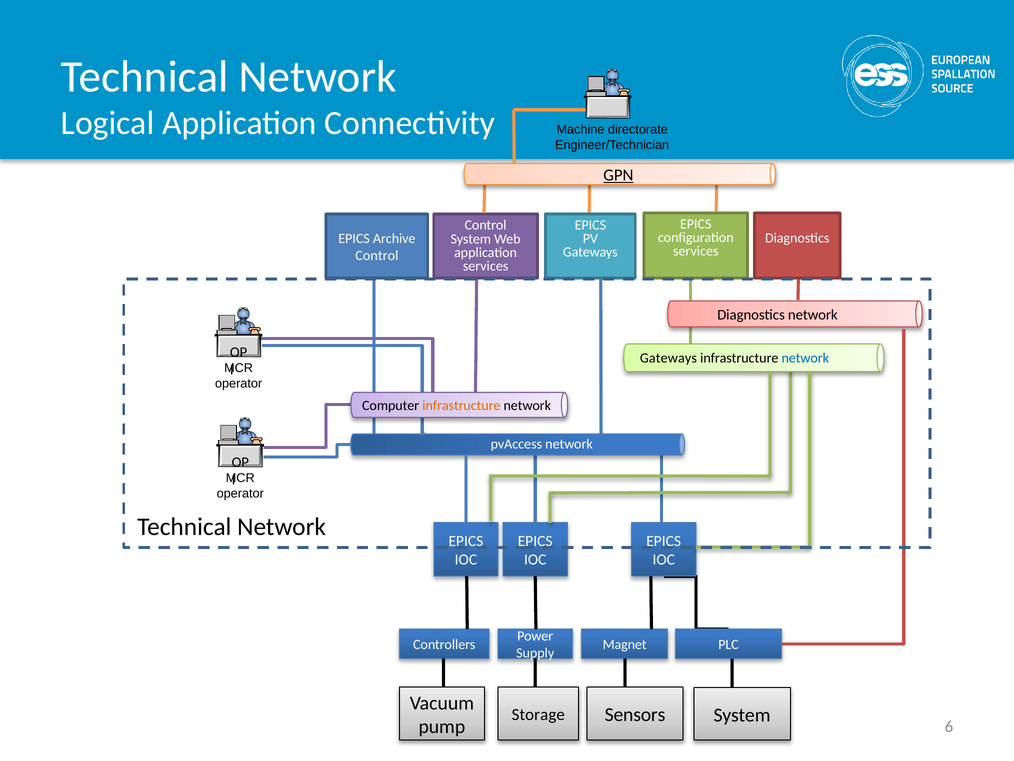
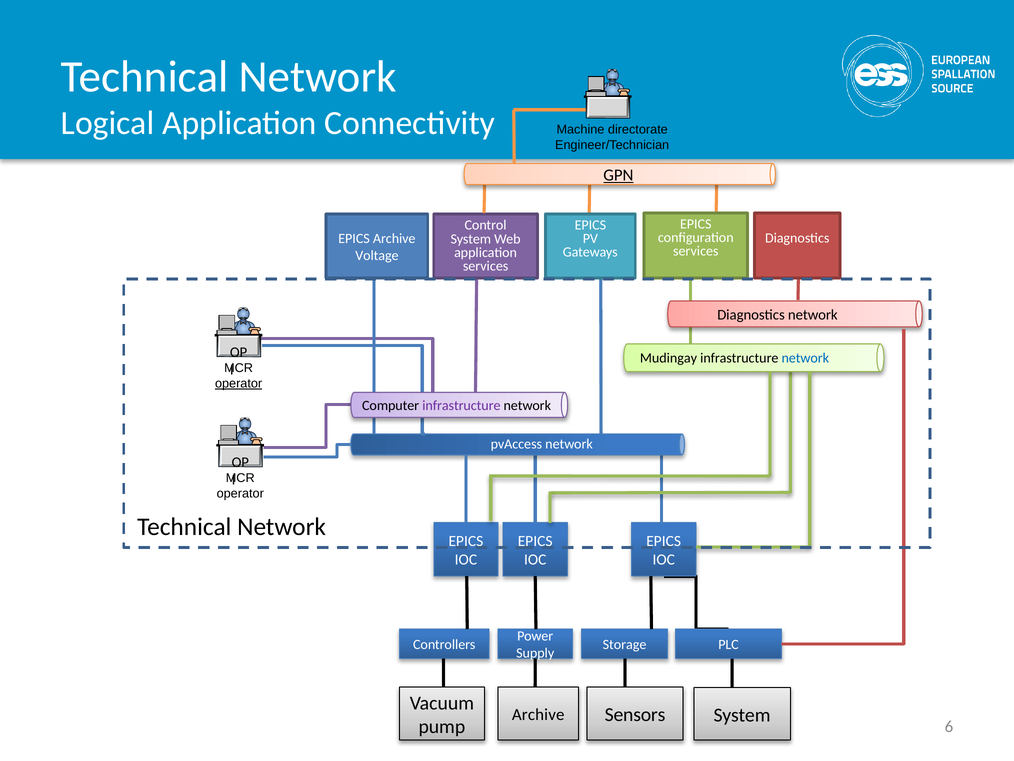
Control: Control -> Voltage (377, 255)
Gateways: Gateways -> Mudingay (669, 358)
operator underline: none -> present (239, 383)
infrastructure colour: orange -> purple (461, 406)
Magnet: Magnet -> Storage (625, 644)
Storage: Storage -> Archive (538, 714)
